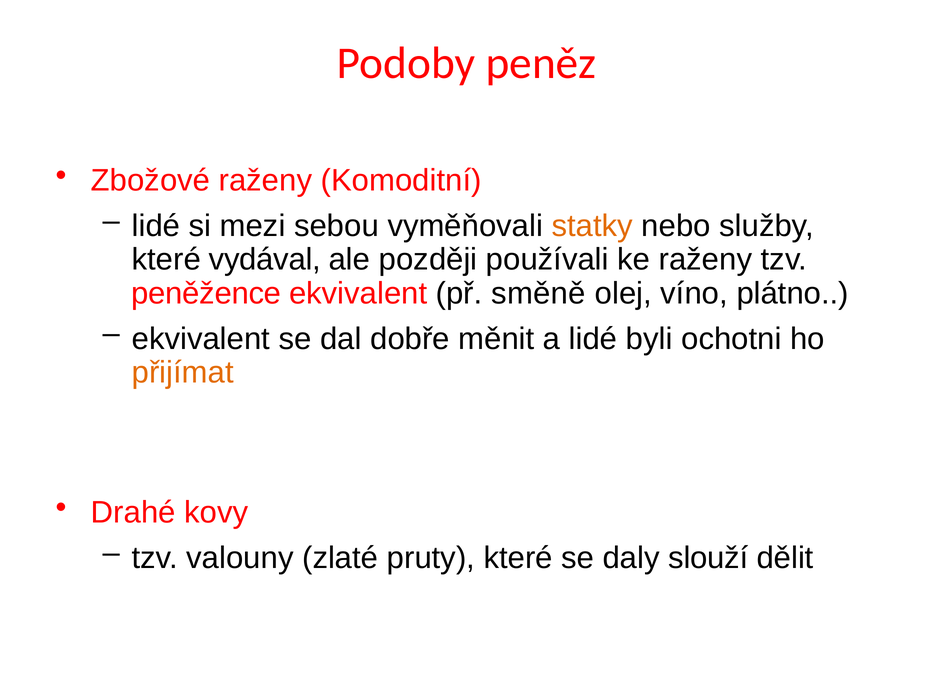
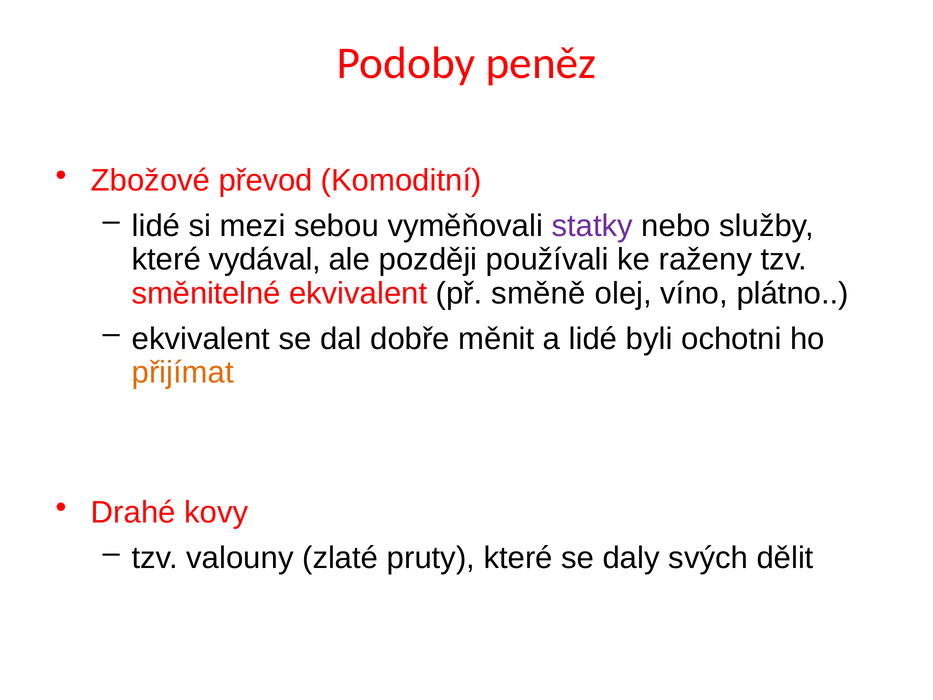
Zbožové raženy: raženy -> převod (266, 181)
statky colour: orange -> purple (592, 226)
peněžence: peněžence -> směnitelné (206, 293)
slouží: slouží -> svých (708, 558)
